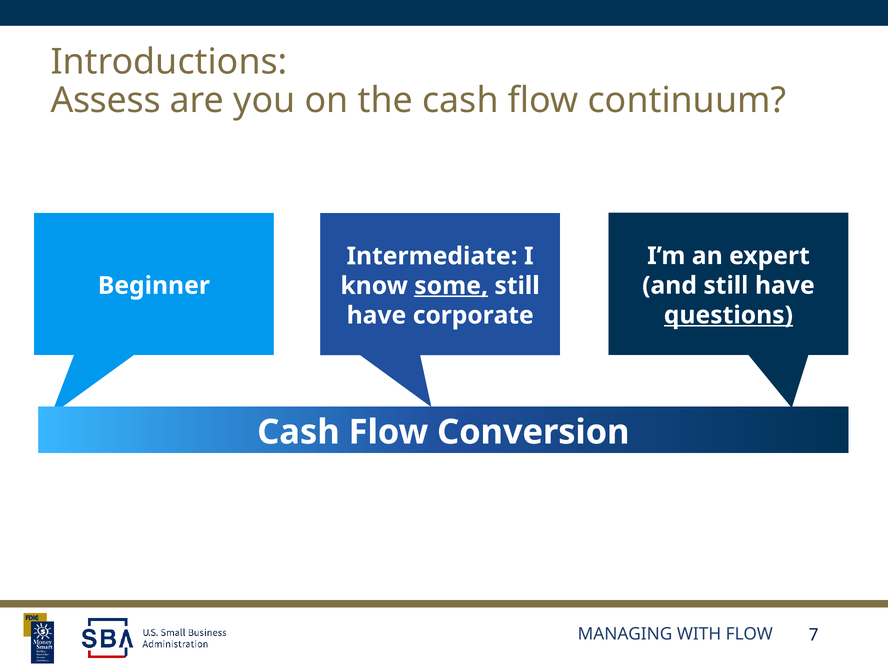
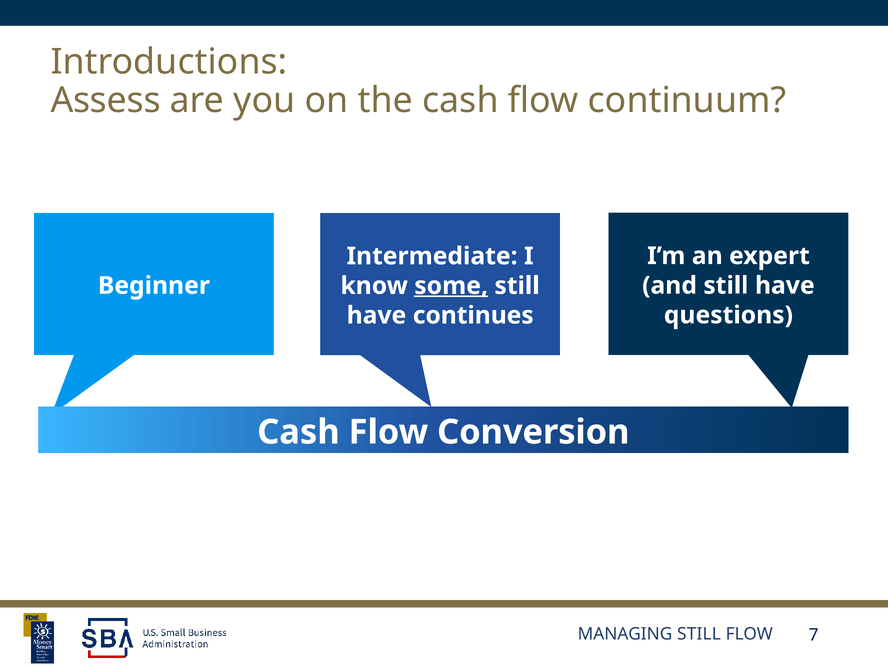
questions underline: present -> none (728, 315)
corporate: corporate -> continues (473, 315)
MANAGING WITH: WITH -> STILL (699, 634)
